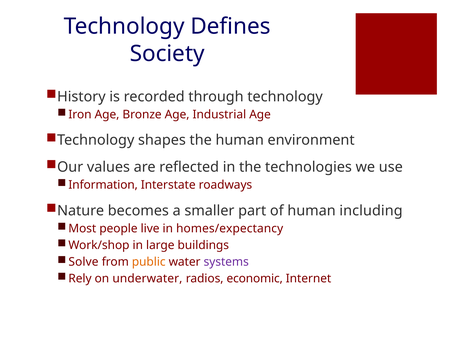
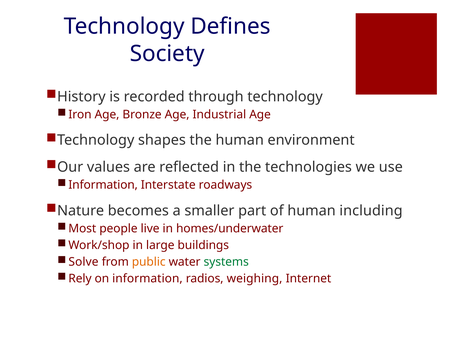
homes/expectancy: homes/expectancy -> homes/underwater (230, 228)
systems colour: purple -> green (226, 261)
on underwater: underwater -> information (147, 278)
economic: economic -> weighing (255, 278)
